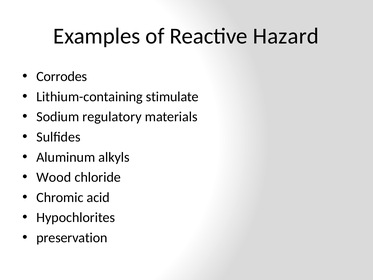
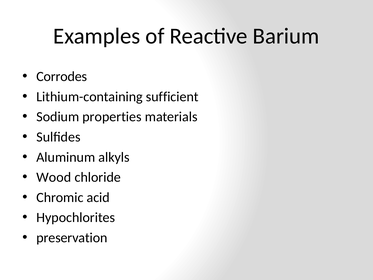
Hazard: Hazard -> Barium (286, 36)
stimulate: stimulate -> sufficient (172, 97)
regulatory: regulatory -> properties (112, 117)
